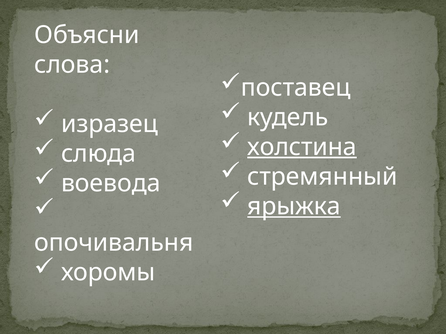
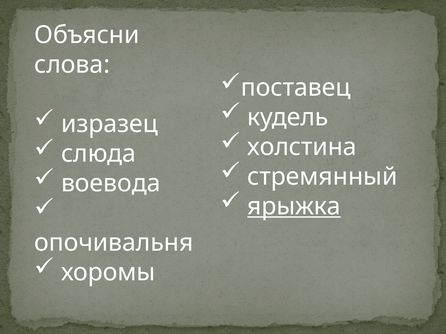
холстина underline: present -> none (302, 147)
